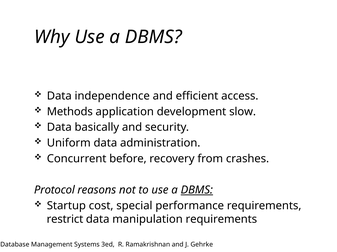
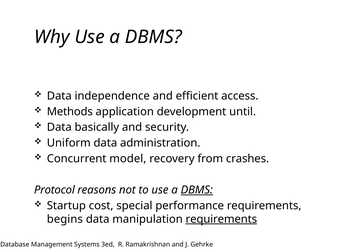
slow: slow -> until (243, 112)
before: before -> model (128, 159)
restrict: restrict -> begins (65, 220)
requirements underline: none -> present (221, 220)
